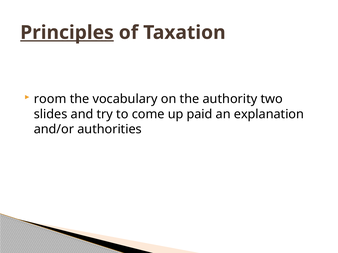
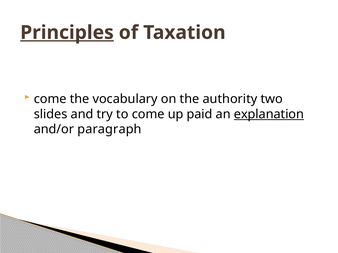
room: room -> come (50, 99)
explanation underline: none -> present (269, 114)
authorities: authorities -> paragraph (109, 130)
